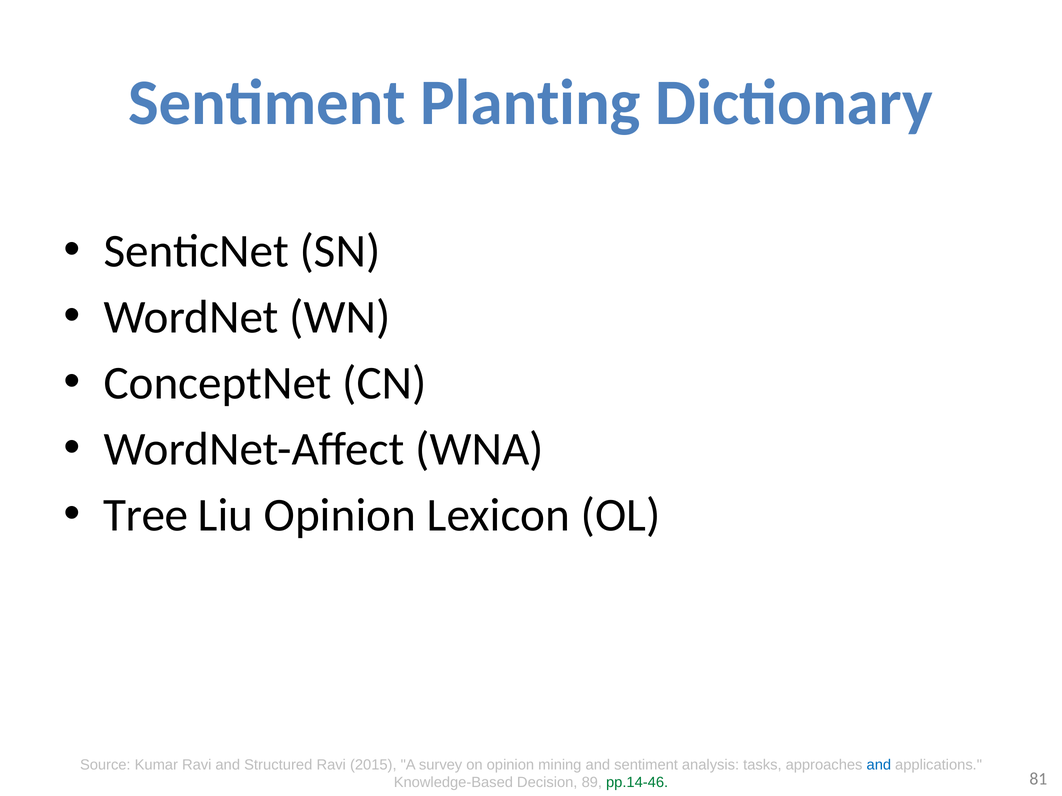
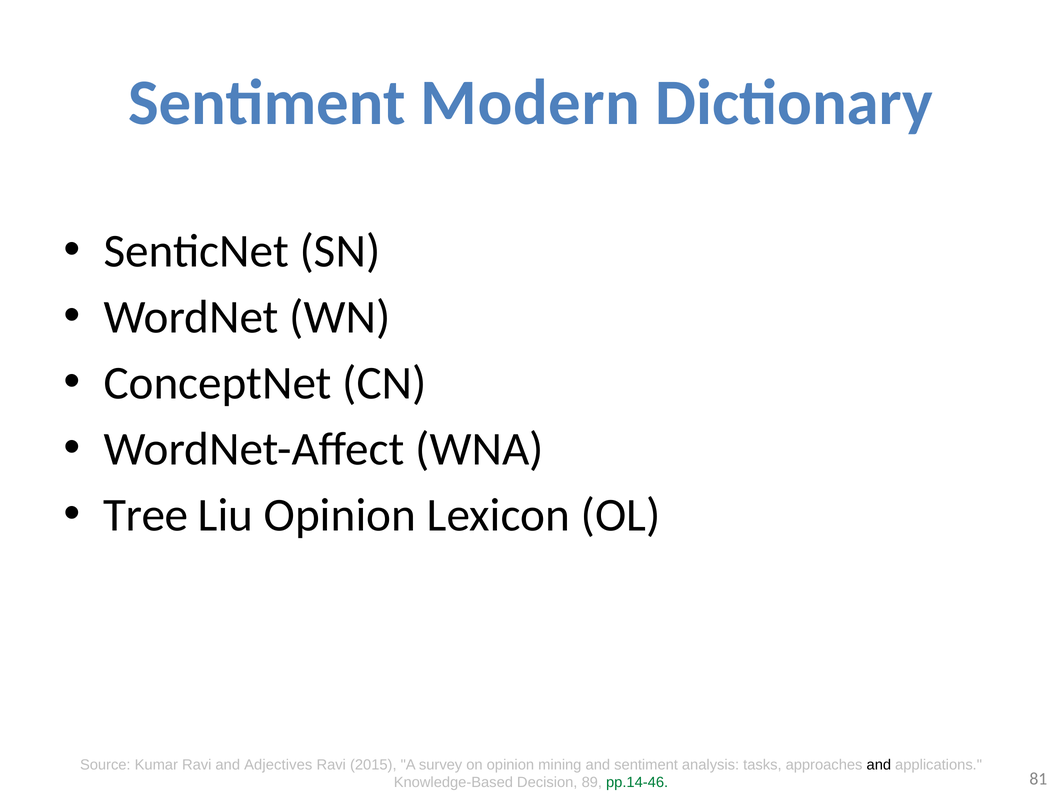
Planting: Planting -> Modern (530, 103)
Structured: Structured -> Adjectives (278, 765)
and colour: blue -> black (879, 765)
